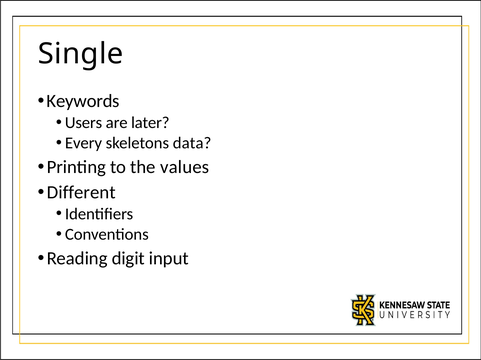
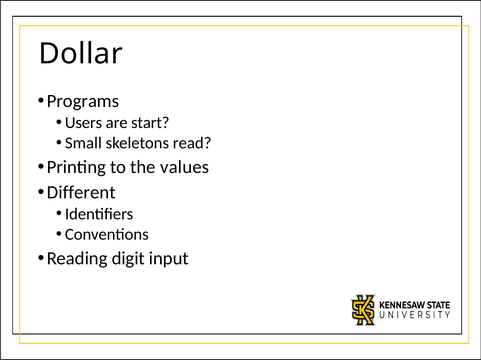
Single: Single -> Dollar (81, 54)
Keywords: Keywords -> Programs (83, 101)
later: later -> start (150, 123)
Every: Every -> Small (83, 143)
data: data -> read (192, 143)
